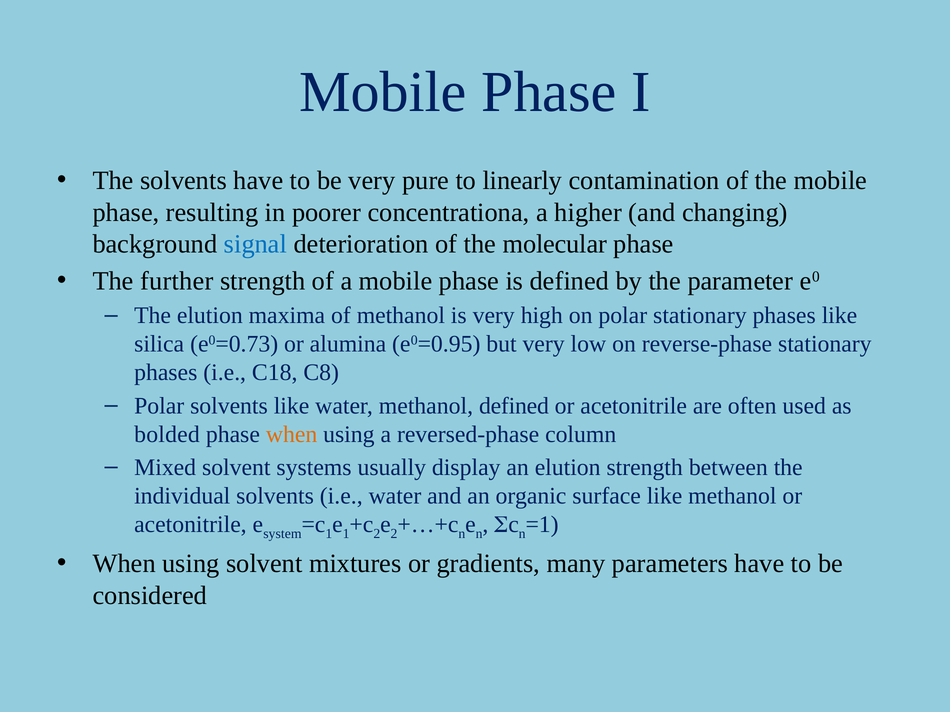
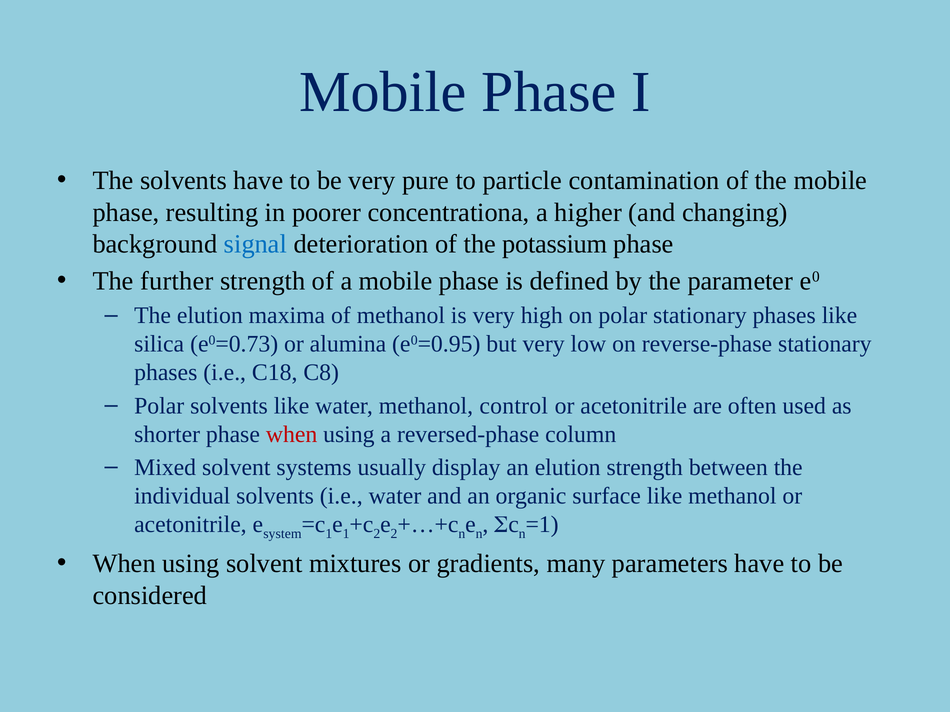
linearly: linearly -> particle (522, 181)
molecular: molecular -> potassium (555, 244)
methanol defined: defined -> control (514, 406)
bolded: bolded -> shorter (167, 434)
when colour: orange -> red (292, 434)
